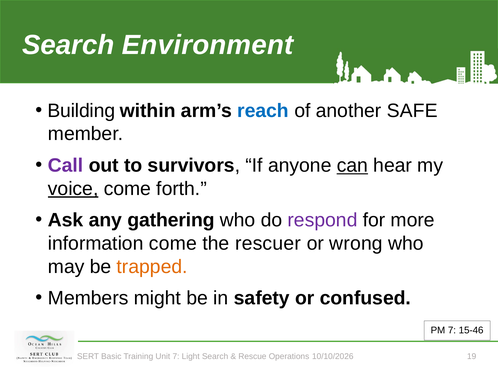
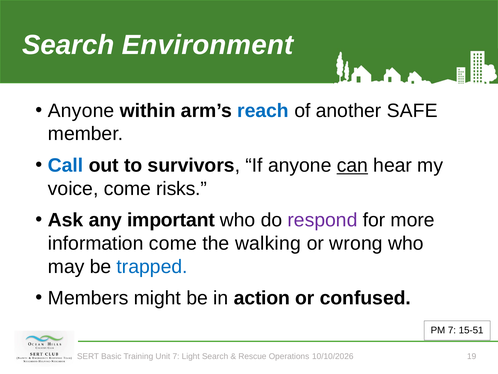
Building: Building -> Anyone (81, 111)
Call colour: purple -> blue (66, 165)
voice underline: present -> none (73, 188)
forth: forth -> risks (182, 188)
gathering: gathering -> important (171, 220)
rescuer: rescuer -> walking (268, 243)
trapped colour: orange -> blue (152, 266)
safety: safety -> action (262, 298)
15-46: 15-46 -> 15-51 (471, 330)
